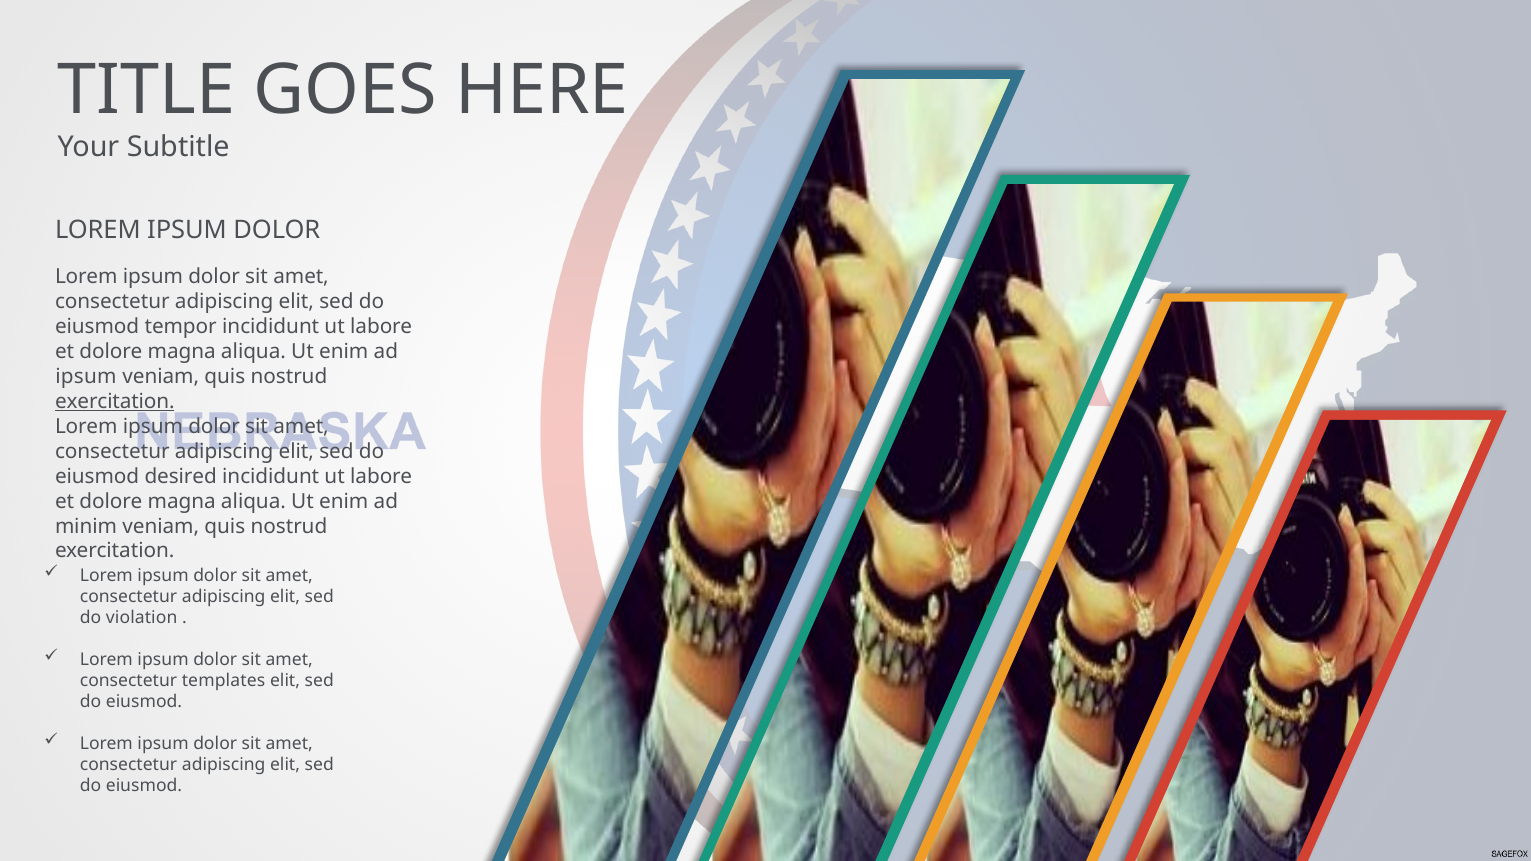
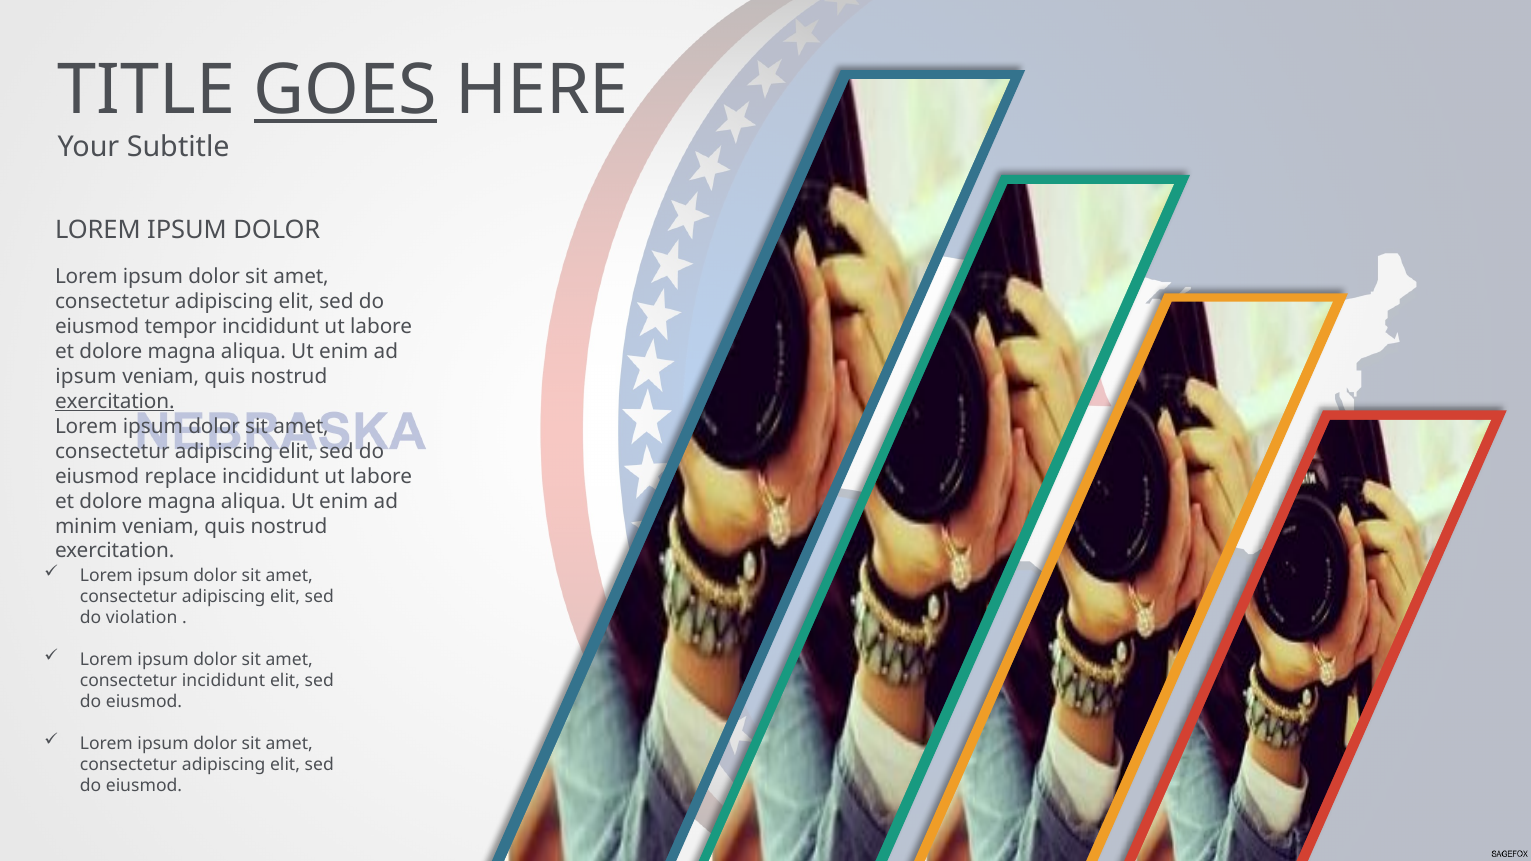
GOES underline: none -> present (345, 91)
desired: desired -> replace (181, 476)
consectetur templates: templates -> incididunt (224, 681)
